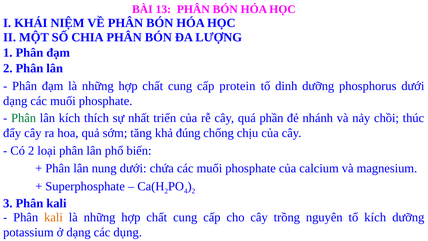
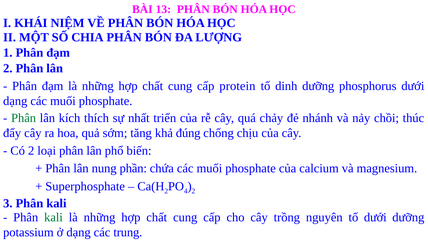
phần: phần -> chảy (271, 118)
nung dưới: dưới -> phần (133, 168)
kali colour: orange -> green (53, 217)
tố kích: kích -> dưới (375, 217)
dụng: dụng -> trung (128, 232)
